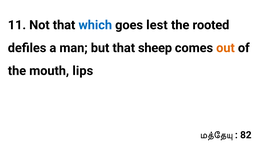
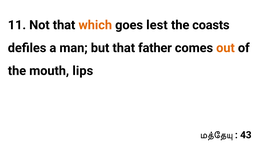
which colour: blue -> orange (95, 25)
rooted: rooted -> coasts (211, 25)
sheep: sheep -> father (155, 48)
82: 82 -> 43 (246, 135)
